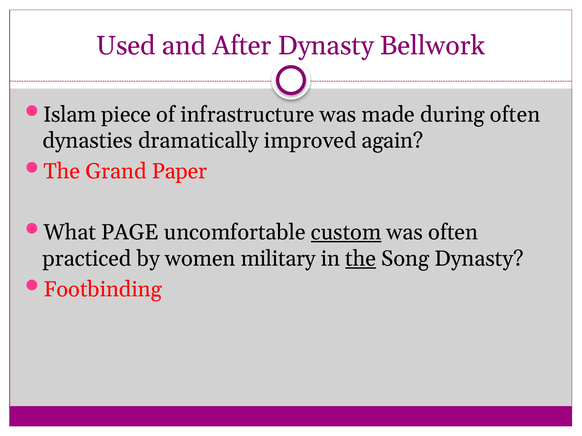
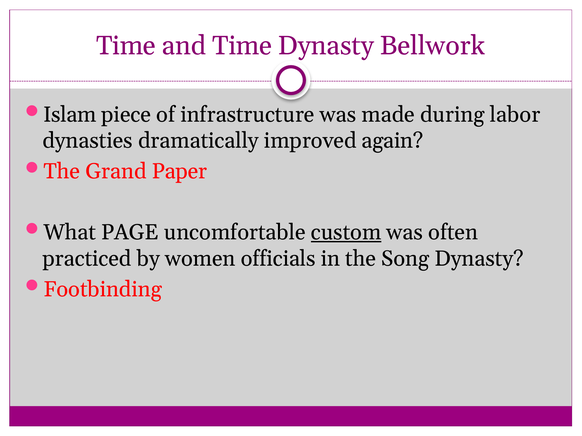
Used: Used -> Time (126, 46)
and After: After -> Time (242, 46)
during often: often -> labor (515, 115)
military: military -> officials (278, 259)
the underline: present -> none (361, 259)
